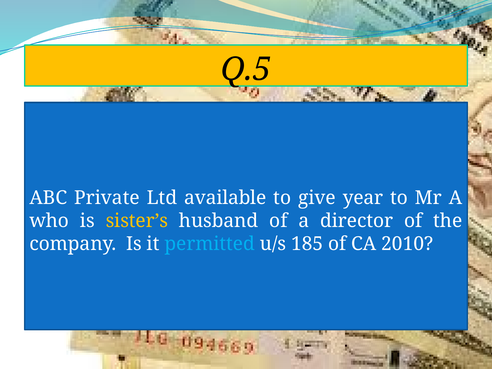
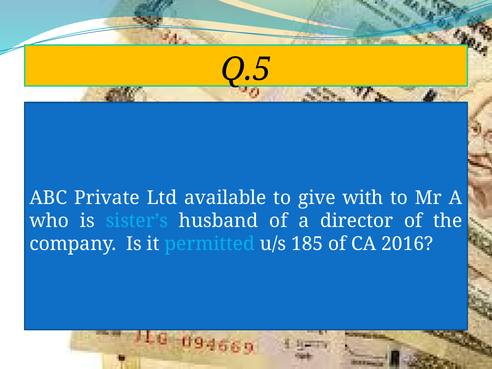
year: year -> with (363, 198)
sister’s colour: yellow -> light blue (137, 221)
2010: 2010 -> 2016 (407, 244)
